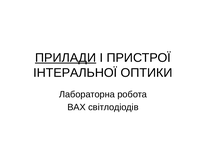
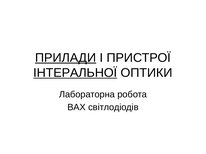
ІНТЕРАЛЬНОЇ underline: none -> present (75, 73)
